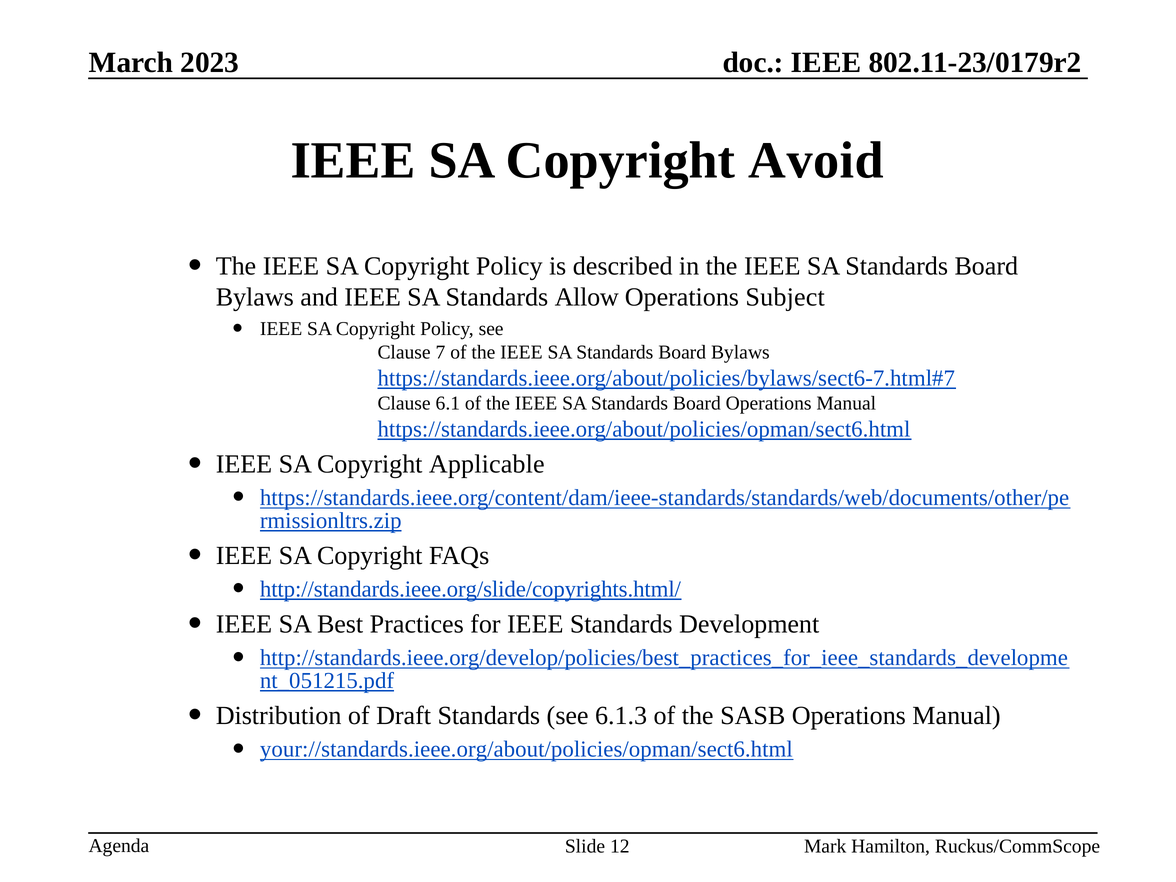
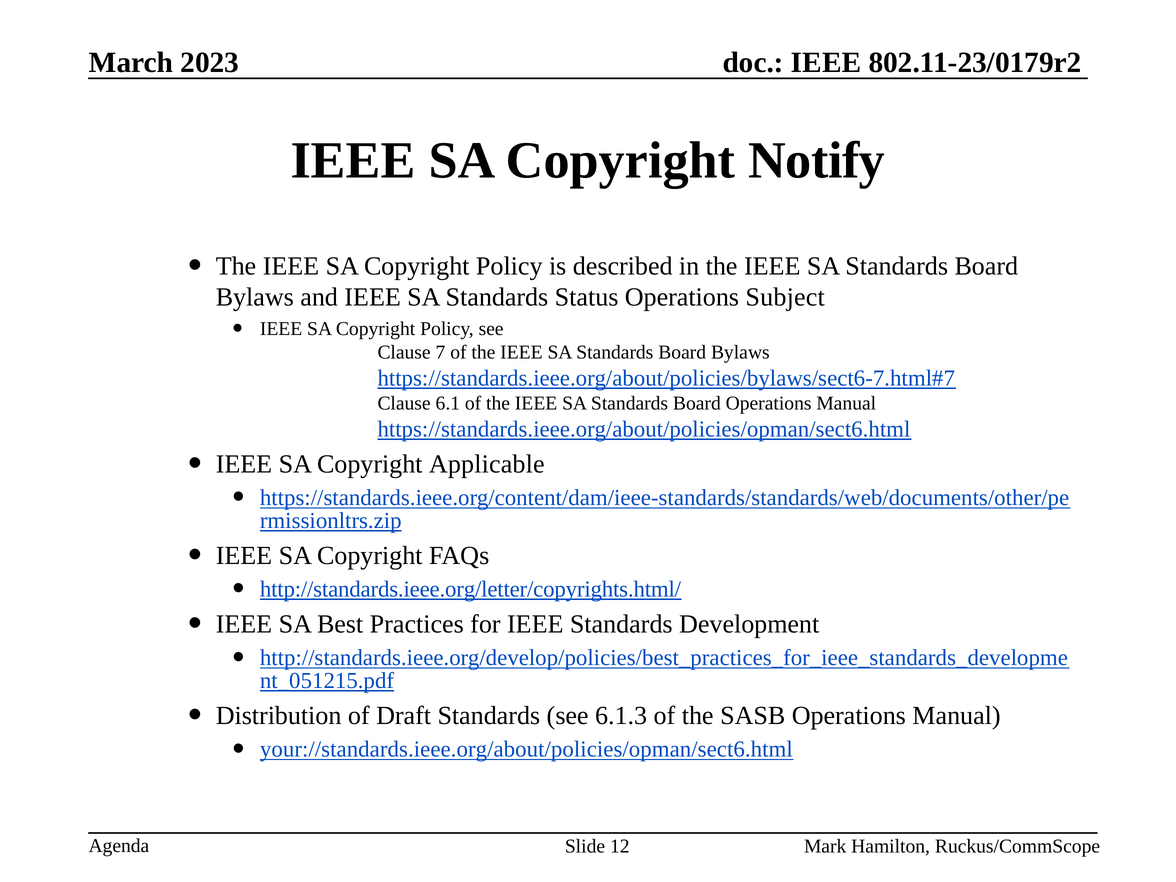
Avoid: Avoid -> Notify (817, 160)
Allow: Allow -> Status (587, 297)
http://standards.ieee.org/slide/copyrights.html/: http://standards.ieee.org/slide/copyrights.html/ -> http://standards.ieee.org/letter/copyrights.html/ (470, 589)
